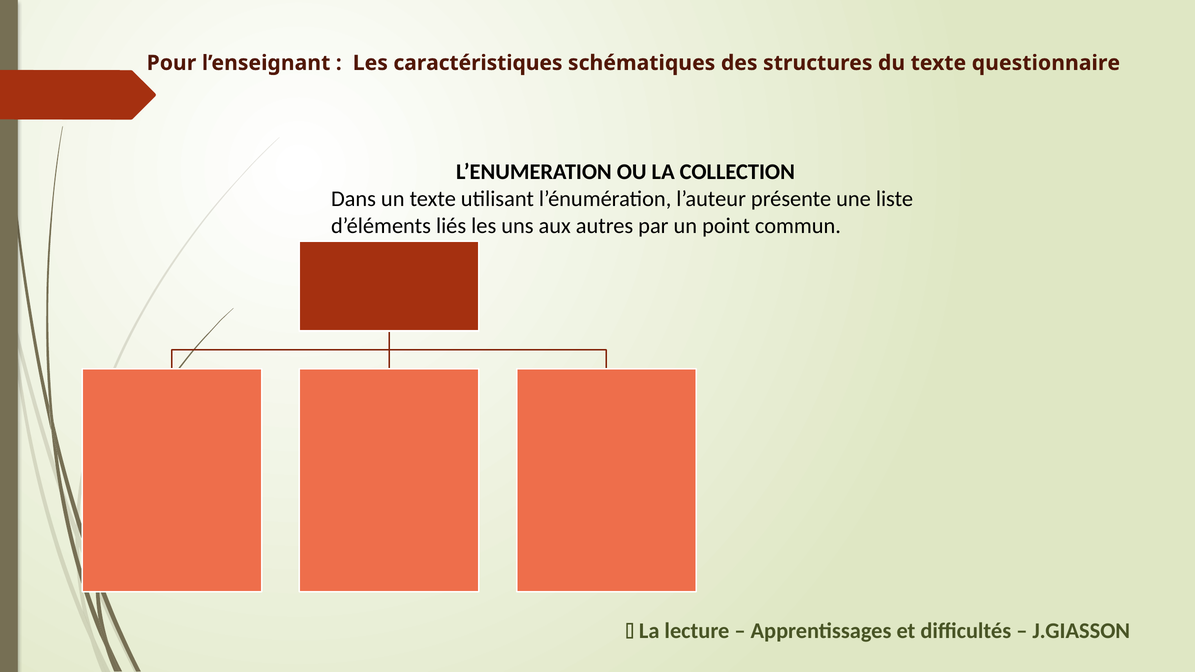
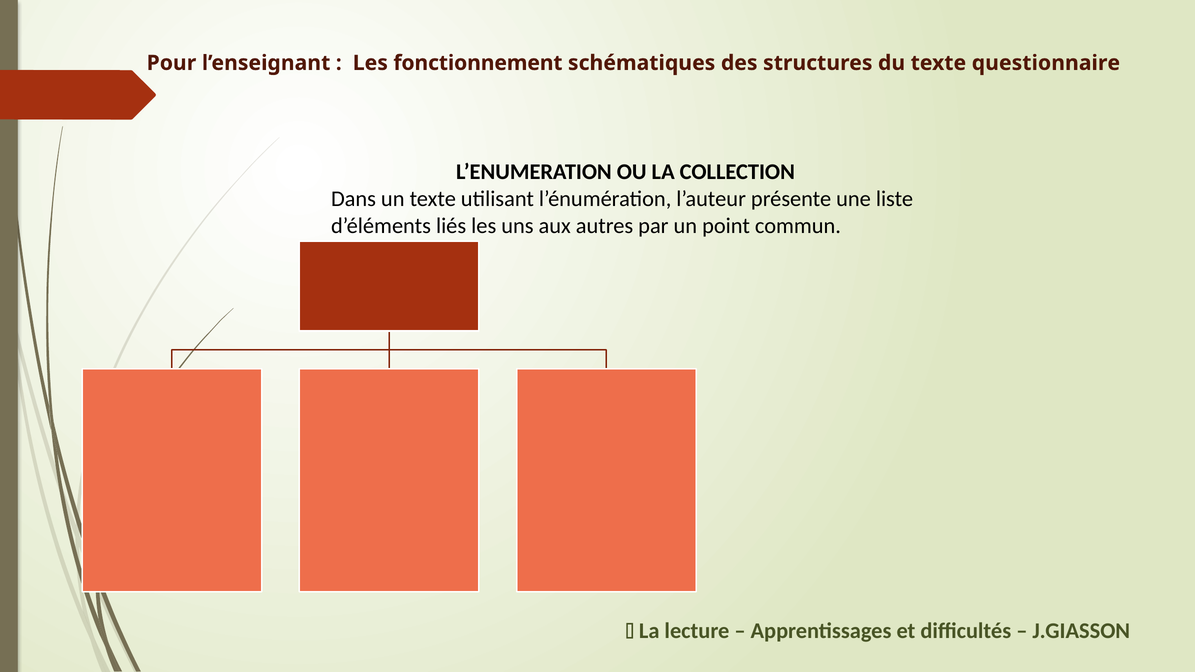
caractéristiques: caractéristiques -> fonctionnement (478, 63)
